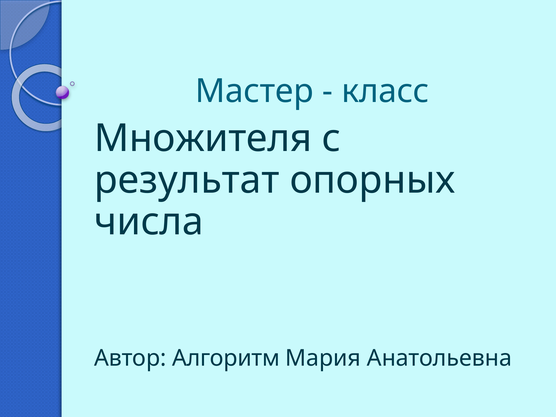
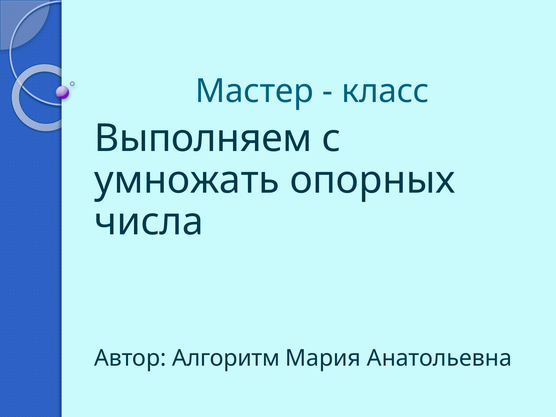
Множителя: Множителя -> Выполняем (203, 138)
результат: результат -> умножать (187, 180)
